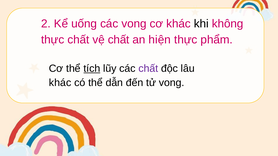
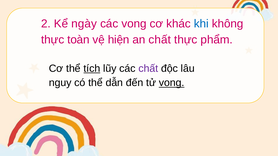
uống: uống -> ngày (84, 24)
khi colour: black -> blue (201, 24)
thực chất: chất -> toàn (78, 40)
vệ chất: chất -> hiện (119, 40)
an hiện: hiện -> chất (160, 40)
khác: khác -> nguy (60, 83)
vong underline: none -> present (172, 83)
